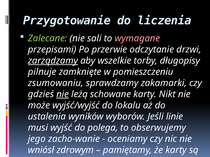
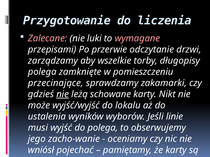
Zalecane colour: light green -> pink (48, 38)
sali: sali -> luki (94, 38)
zarządzamy underline: present -> none (53, 61)
pilnuje: pilnuje -> polega (42, 72)
zsumowaniu: zsumowaniu -> przecinające (56, 83)
zdrowym: zdrowym -> pojechać (75, 150)
